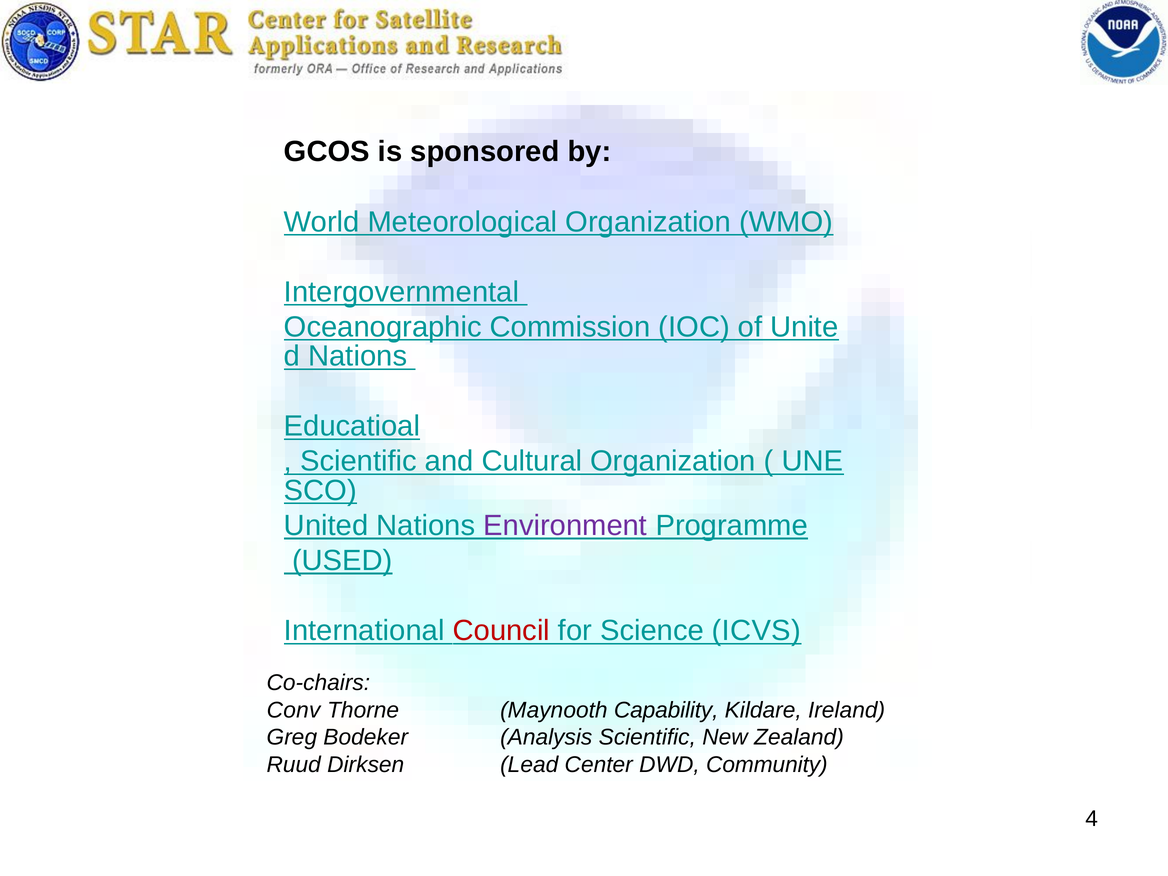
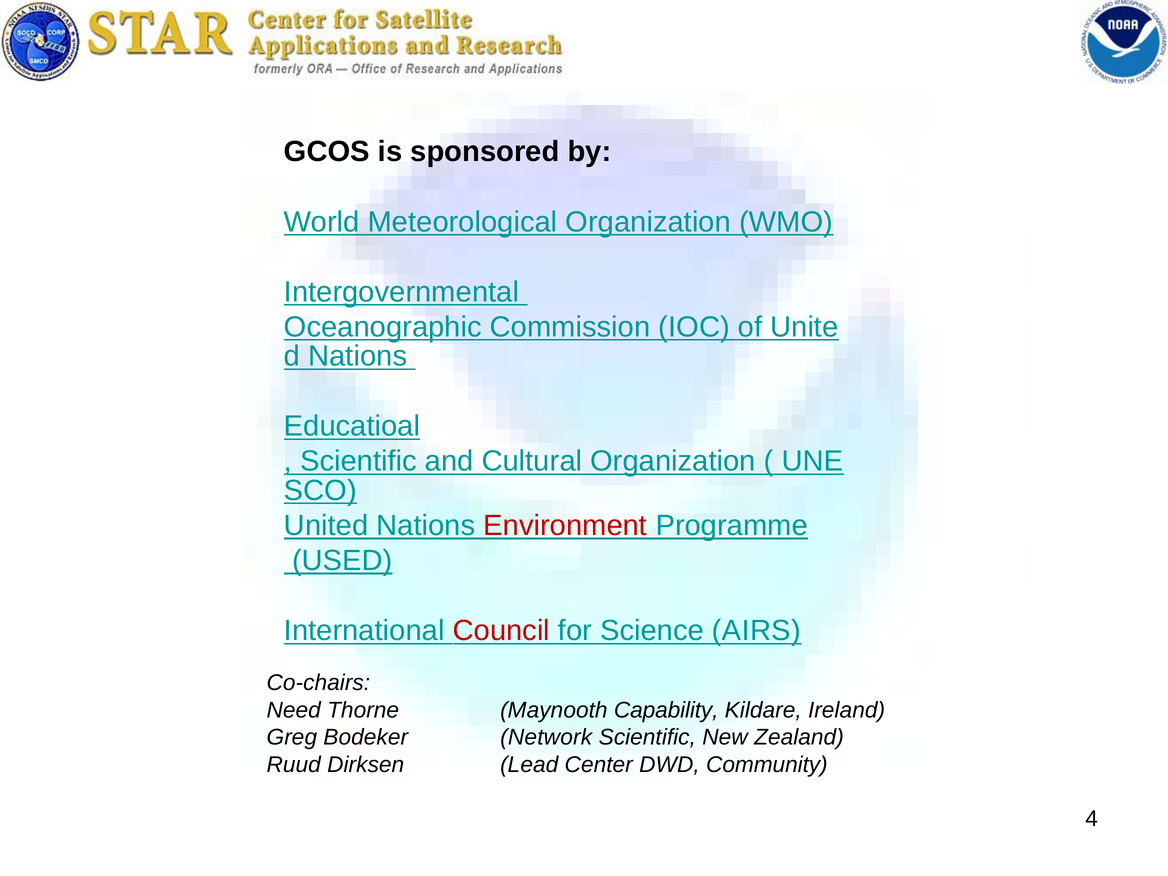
Environment colour: purple -> red (565, 526)
ICVS: ICVS -> AIRS (756, 631)
Conv: Conv -> Need (294, 710)
Analysis: Analysis -> Network (546, 737)
